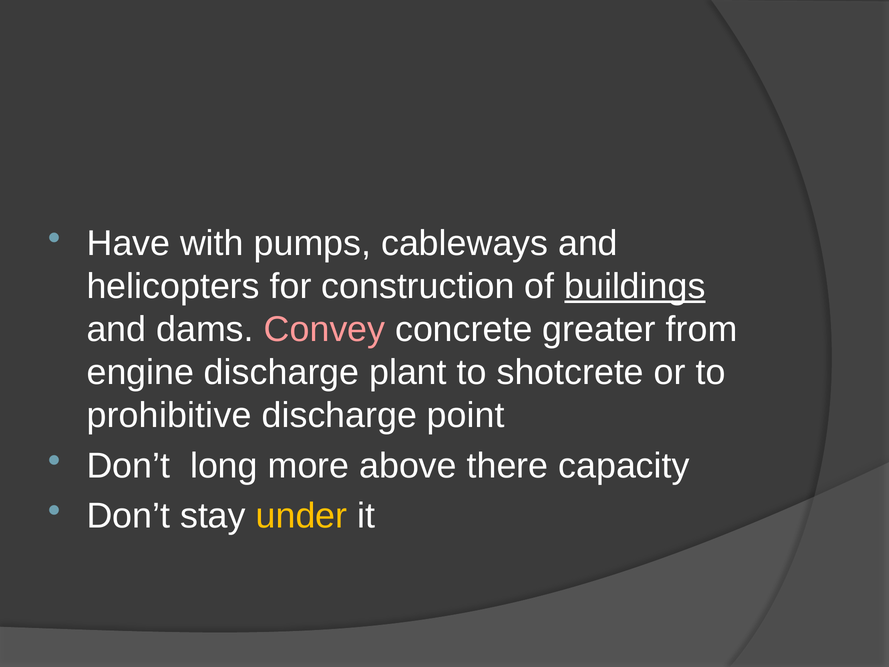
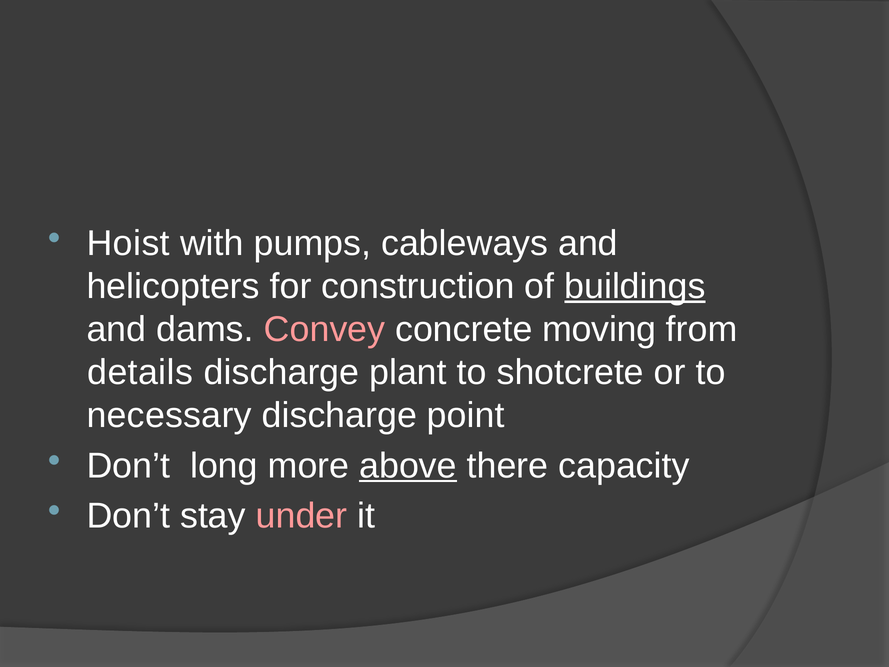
Have: Have -> Hoist (128, 243)
greater: greater -> moving (599, 329)
engine: engine -> details (140, 372)
prohibitive: prohibitive -> necessary (169, 415)
above underline: none -> present (408, 466)
under colour: yellow -> pink (302, 516)
